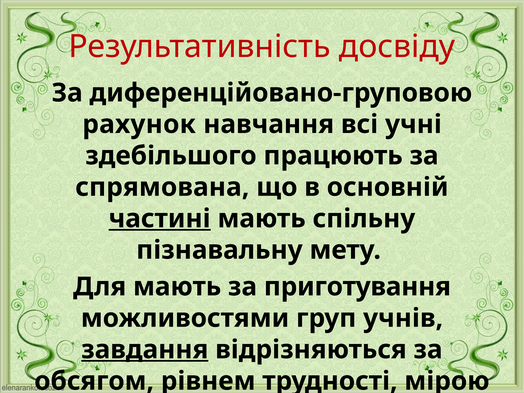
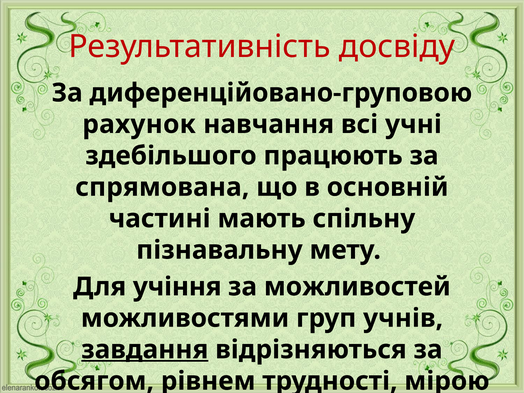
частині underline: present -> none (160, 219)
Для мають: мають -> учіння (177, 287)
приготування: приготування -> можливостей (357, 287)
